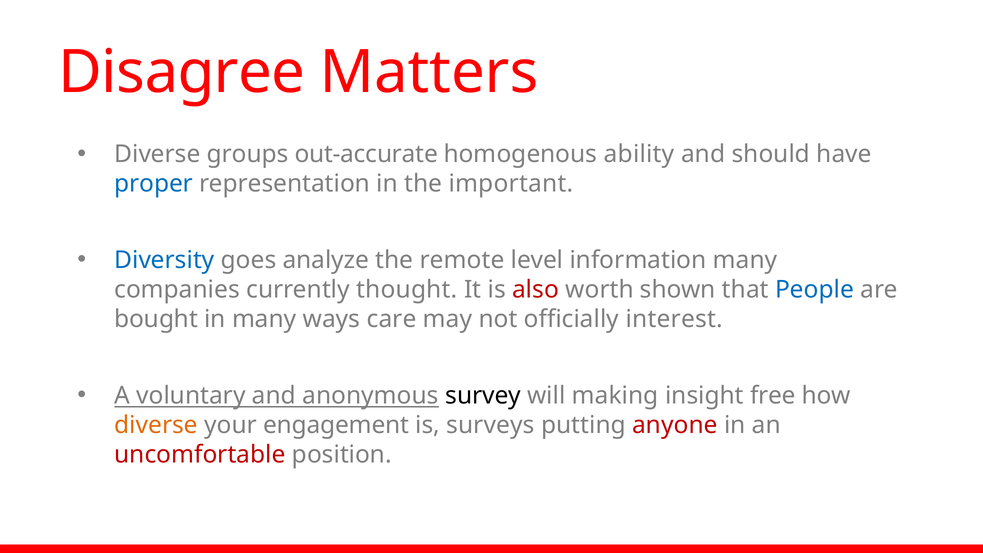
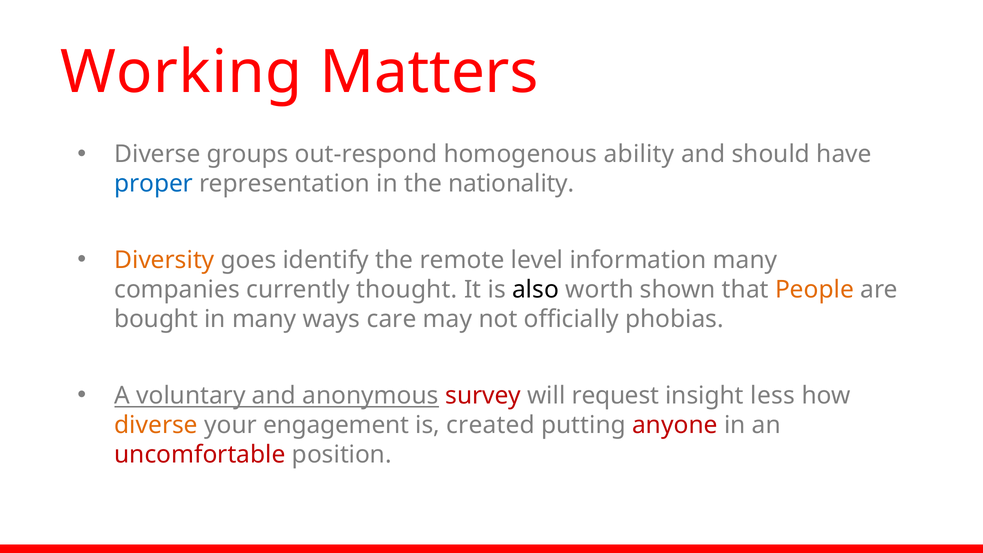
Disagree: Disagree -> Working (181, 72)
out-accurate: out-accurate -> out-respond (366, 154)
important: important -> nationality (511, 184)
Diversity colour: blue -> orange (164, 260)
analyze: analyze -> identify (326, 260)
also colour: red -> black (536, 290)
People colour: blue -> orange (814, 290)
interest: interest -> phobias (674, 319)
survey colour: black -> red (483, 396)
making: making -> request (615, 396)
free: free -> less (773, 396)
surveys: surveys -> created (491, 425)
